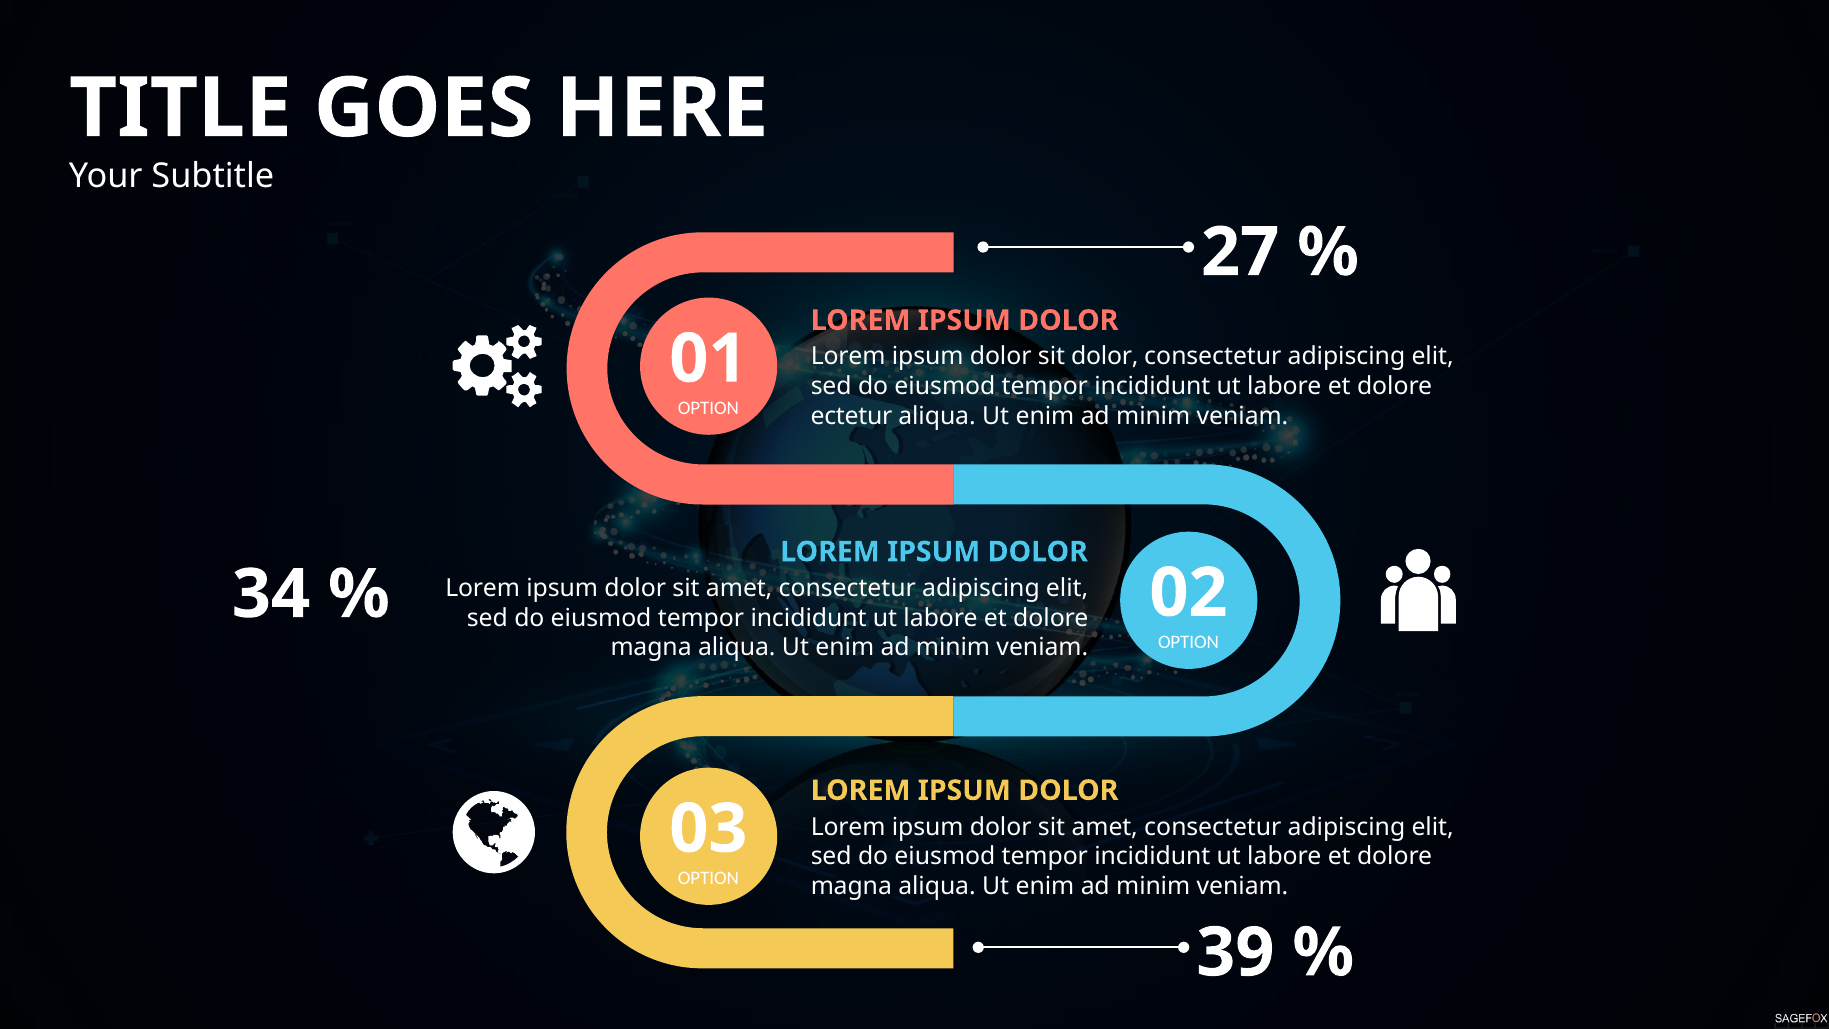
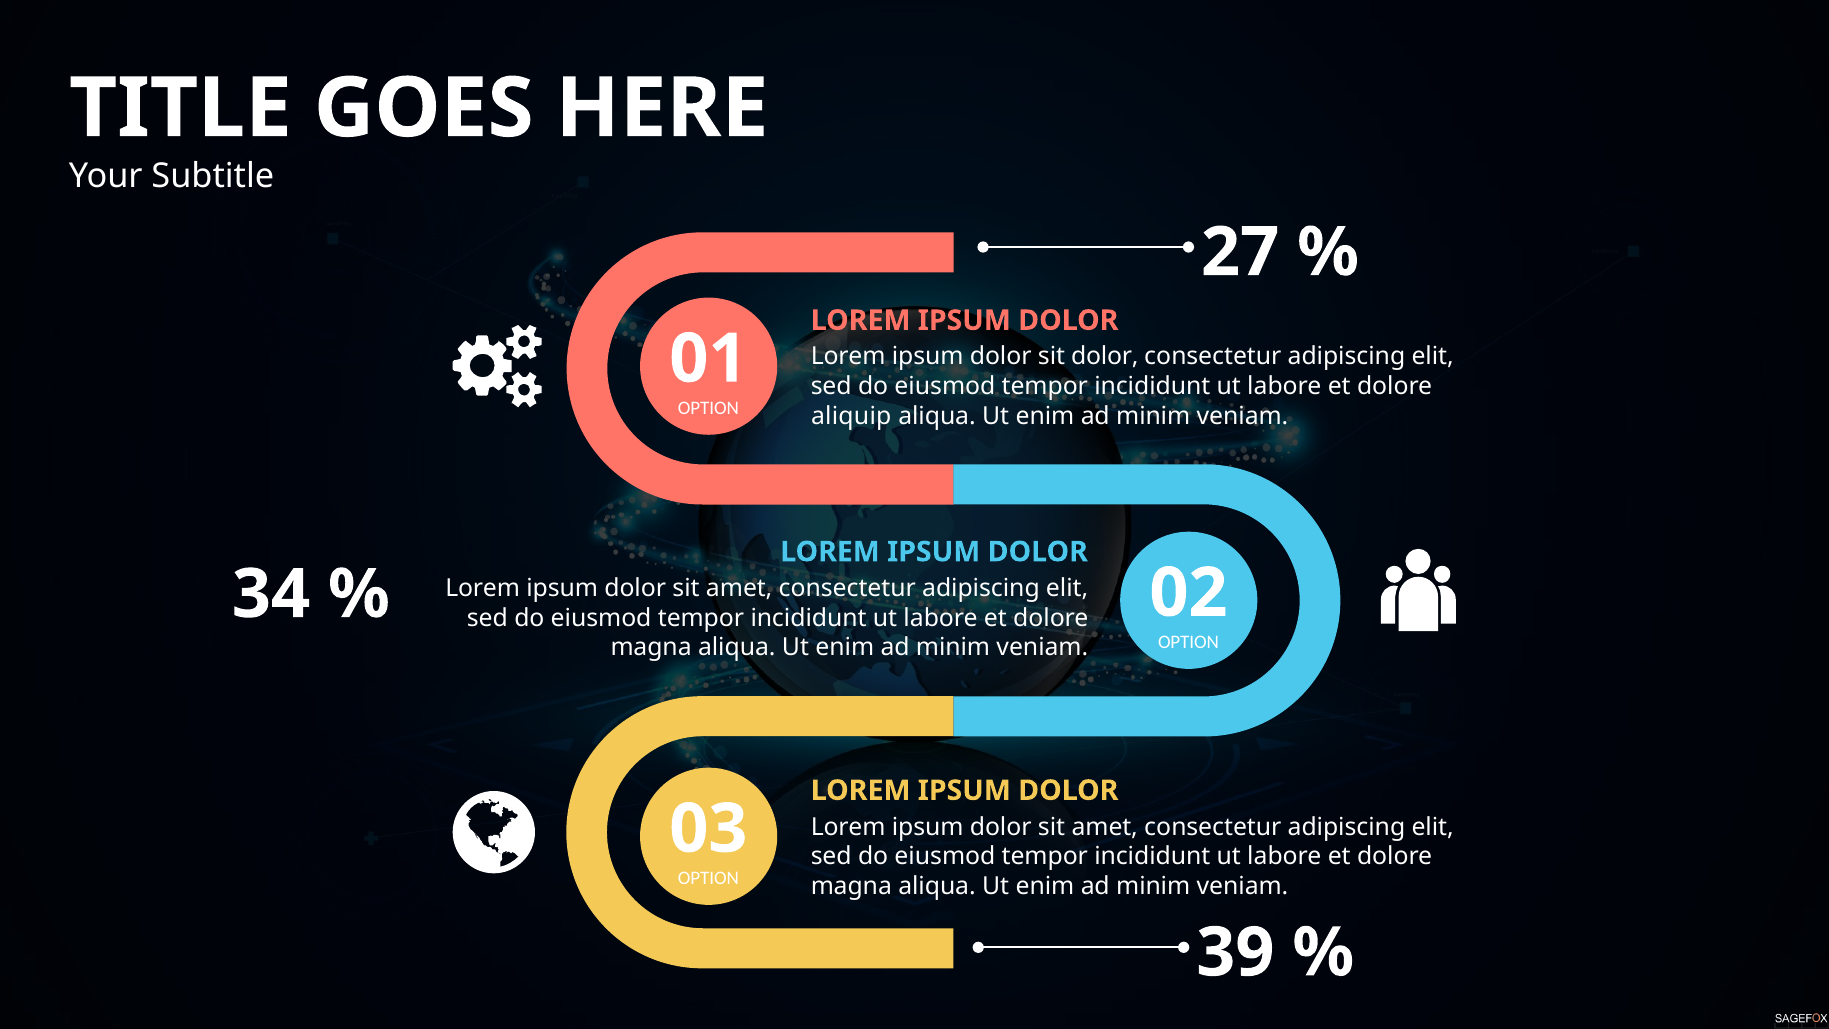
ectetur: ectetur -> aliquip (851, 416)
